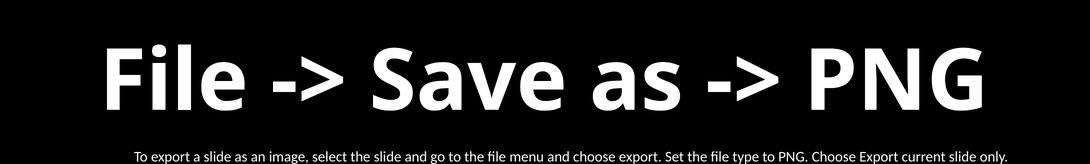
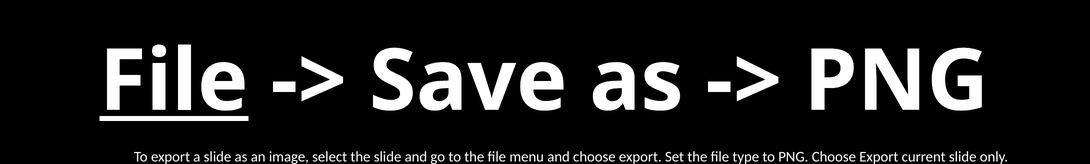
File underline: none -> present (174, 81)
